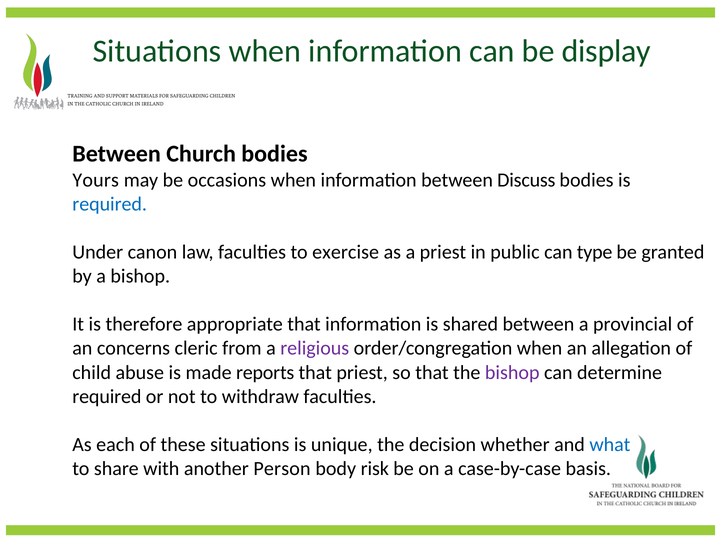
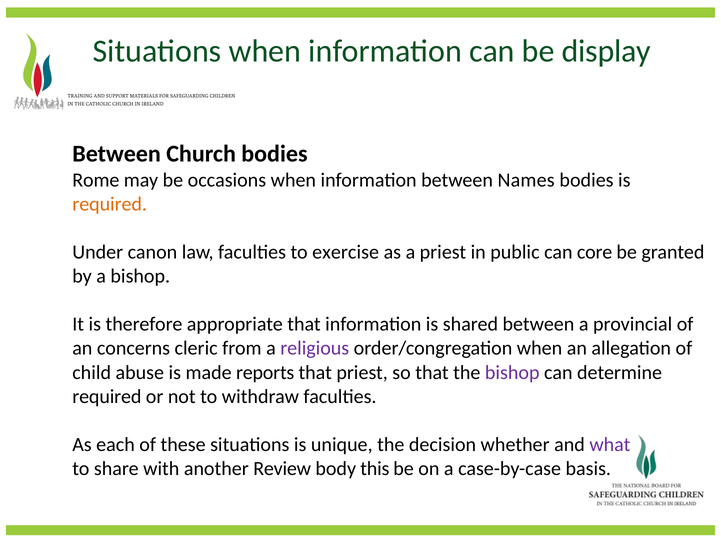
Yours: Yours -> Rome (96, 180)
Discuss: Discuss -> Names (526, 180)
required colour: blue -> orange (110, 204)
type: type -> core (595, 252)
what colour: blue -> purple (610, 444)
Person: Person -> Review (282, 468)
risk: risk -> this (375, 468)
